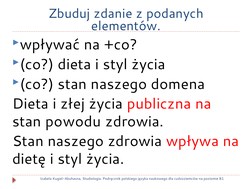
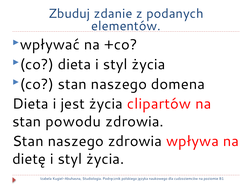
złej: złej -> jest (73, 104)
publiczna: publiczna -> clipartów (159, 104)
